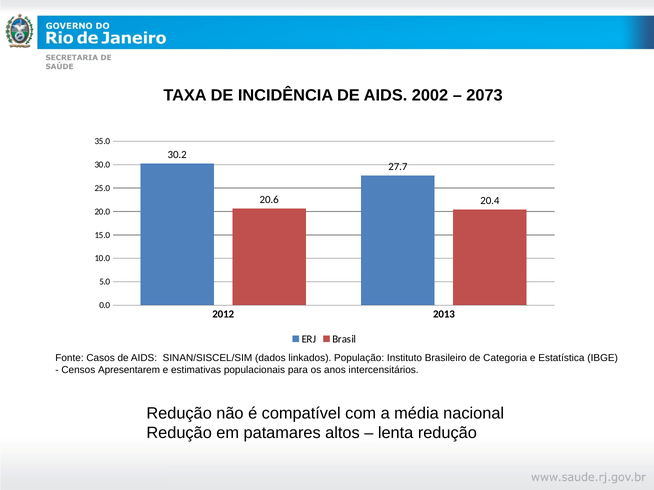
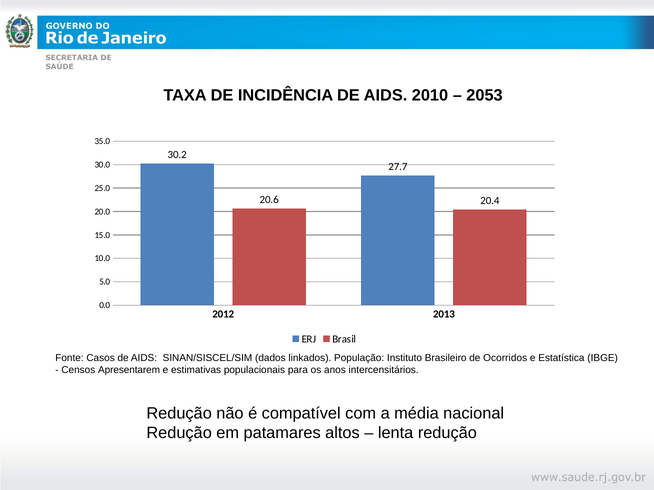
2002: 2002 -> 2010 (430, 95)
2073: 2073 -> 2053 (485, 95)
Categoria: Categoria -> Ocorridos (505, 358)
